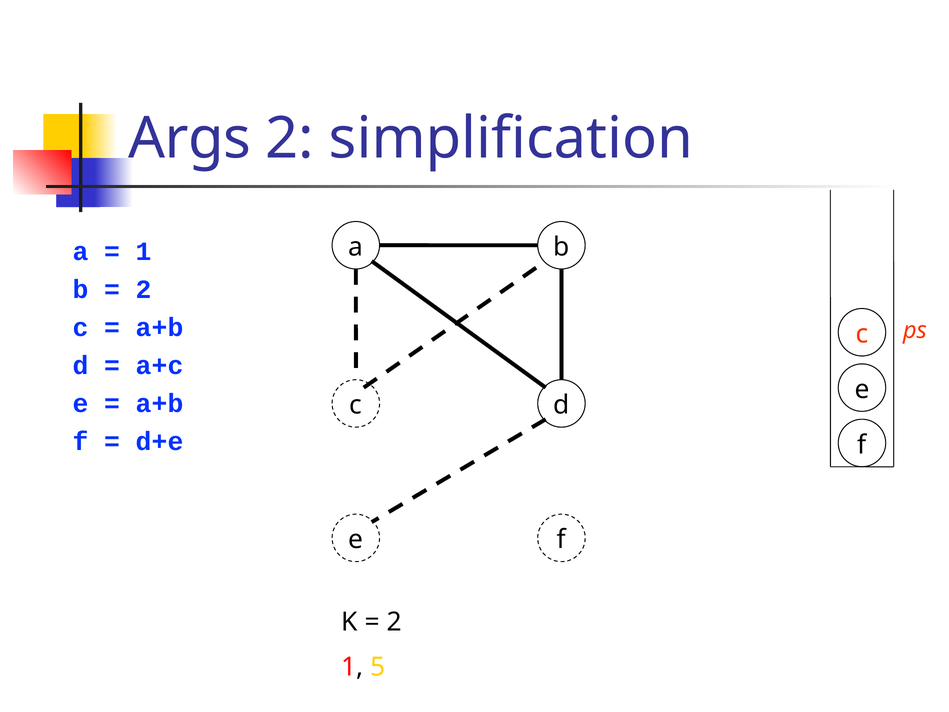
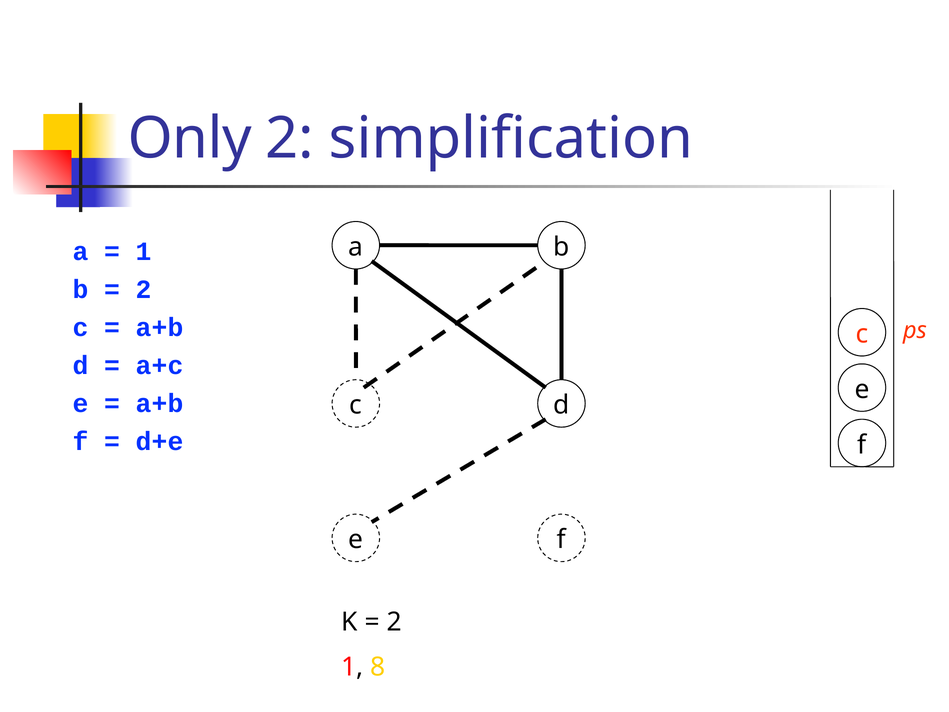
Args: Args -> Only (190, 138)
5: 5 -> 8 (378, 667)
